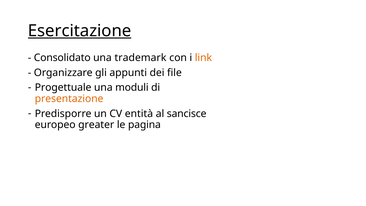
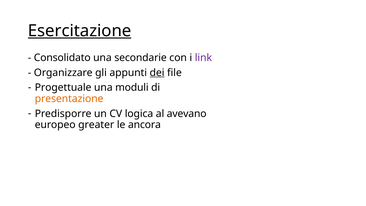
trademark: trademark -> secondarie (141, 58)
link colour: orange -> purple (203, 58)
dei underline: none -> present (157, 73)
entità: entità -> logica (139, 114)
sancisce: sancisce -> avevano (187, 114)
pagina: pagina -> ancora (144, 125)
